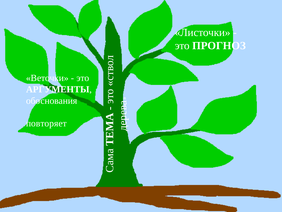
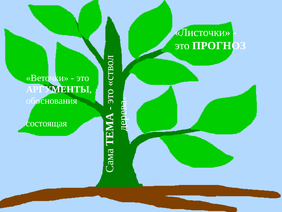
повторяет: повторяет -> состоящая (47, 123)
